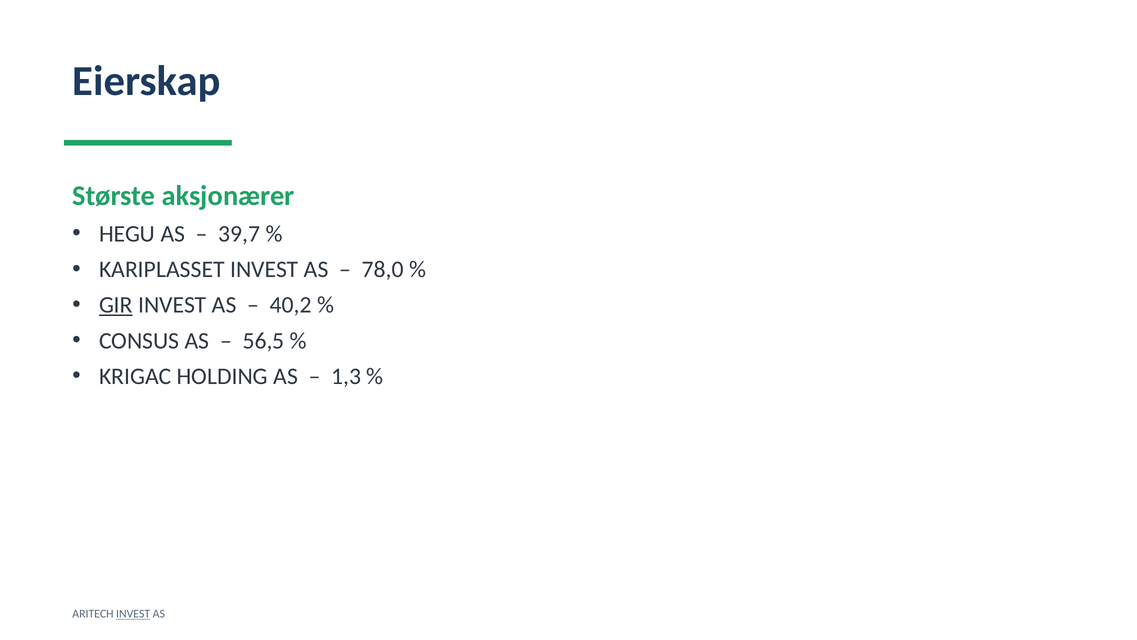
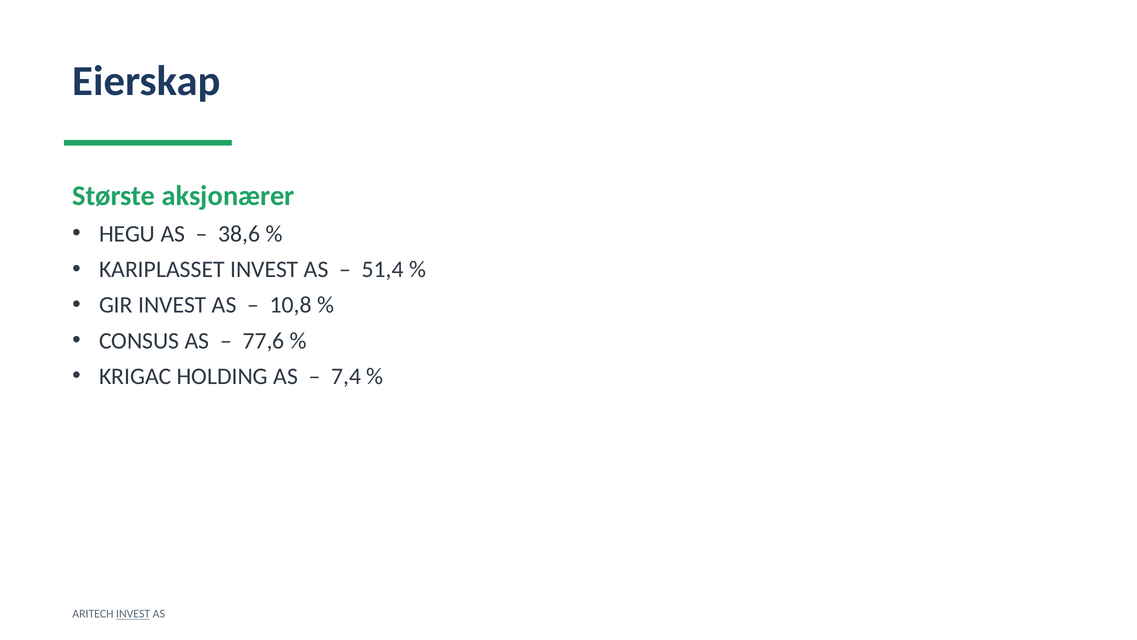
39,7: 39,7 -> 38,6 (239, 234)
78,0: 78,0 -> 51,4 (383, 269)
GIR underline: present -> none (116, 305)
40,2: 40,2 -> 10,8 (291, 305)
56,5: 56,5 -> 77,6 (264, 340)
1,3: 1,3 -> 7,4 (346, 376)
